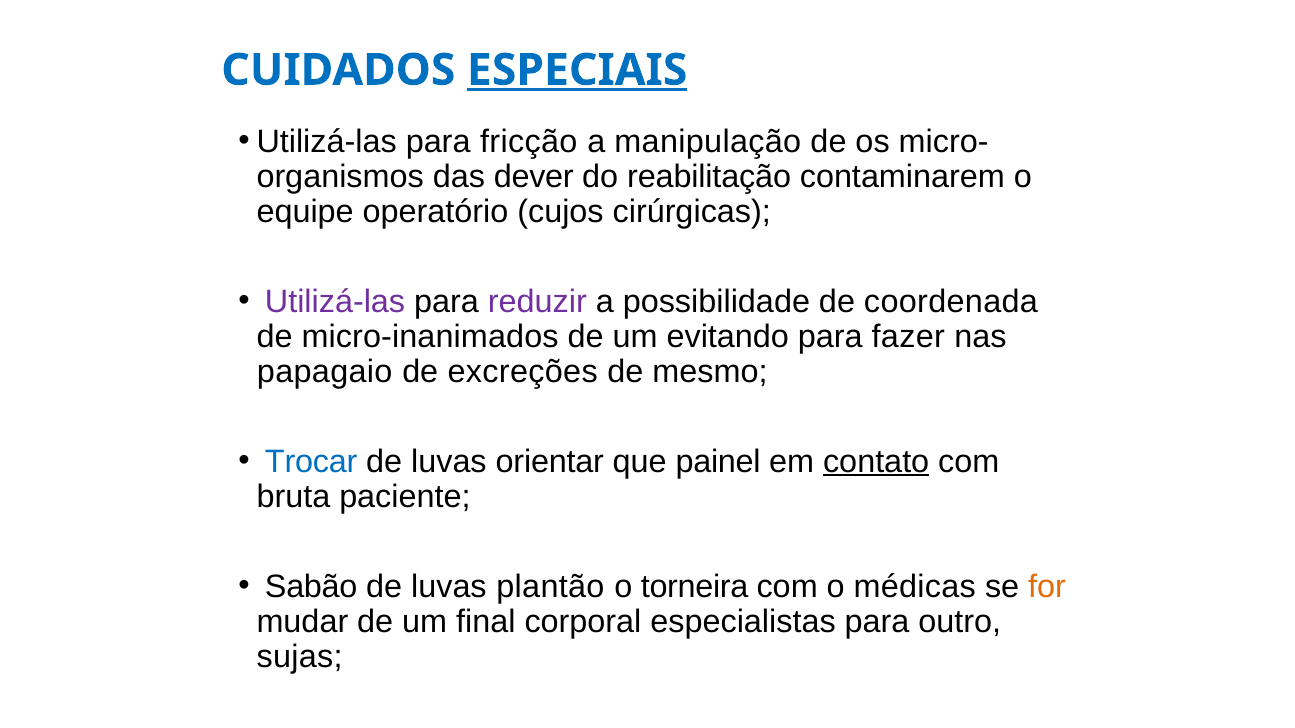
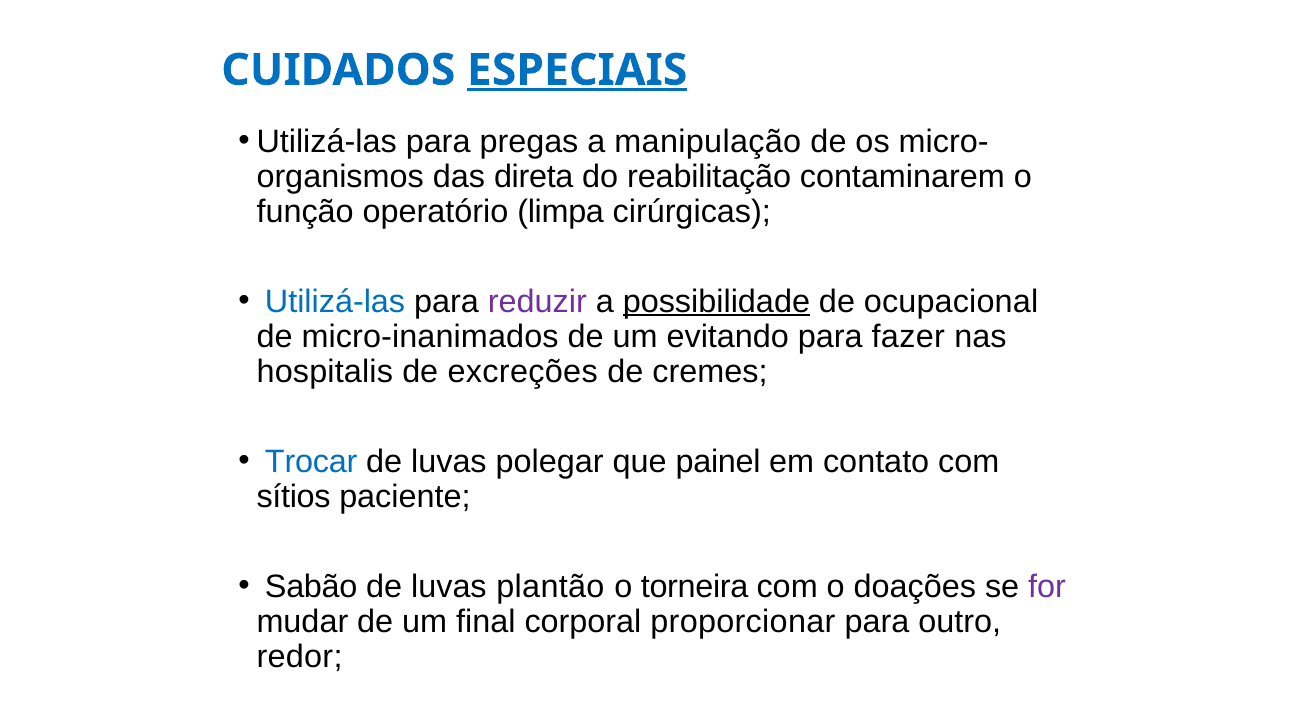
fricção: fricção -> pregas (529, 142)
dever: dever -> direta (534, 177)
equipe: equipe -> função (305, 212)
cujos: cujos -> limpa (561, 212)
Utilizá-las colour: purple -> blue (335, 302)
possibilidade underline: none -> present (716, 302)
coordenada: coordenada -> ocupacional (951, 302)
papagaio: papagaio -> hospitalis (325, 372)
mesmo: mesmo -> cremes (710, 372)
orientar: orientar -> polegar (550, 462)
contato underline: present -> none (876, 462)
bruta: bruta -> sítios (294, 497)
médicas: médicas -> doações (915, 587)
for colour: orange -> purple (1047, 587)
especialistas: especialistas -> proporcionar (743, 622)
sujas: sujas -> redor (300, 657)
